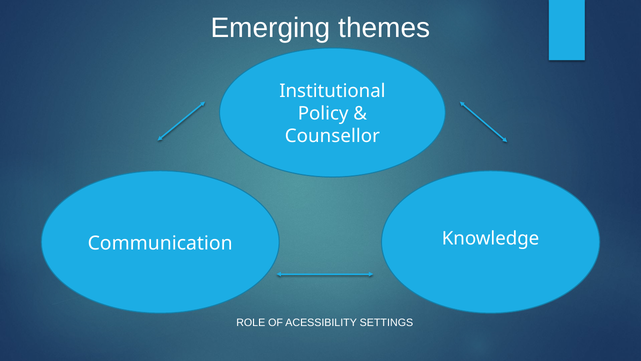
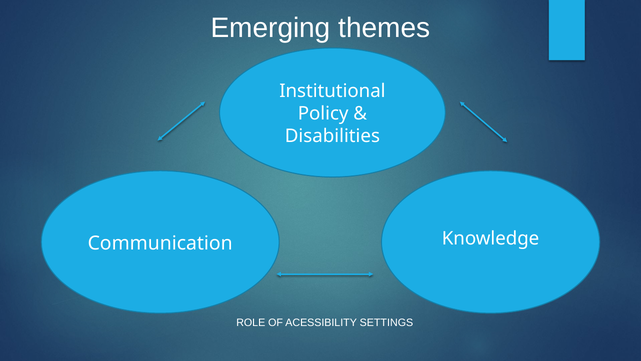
Counsellor: Counsellor -> Disabilities (332, 136)
